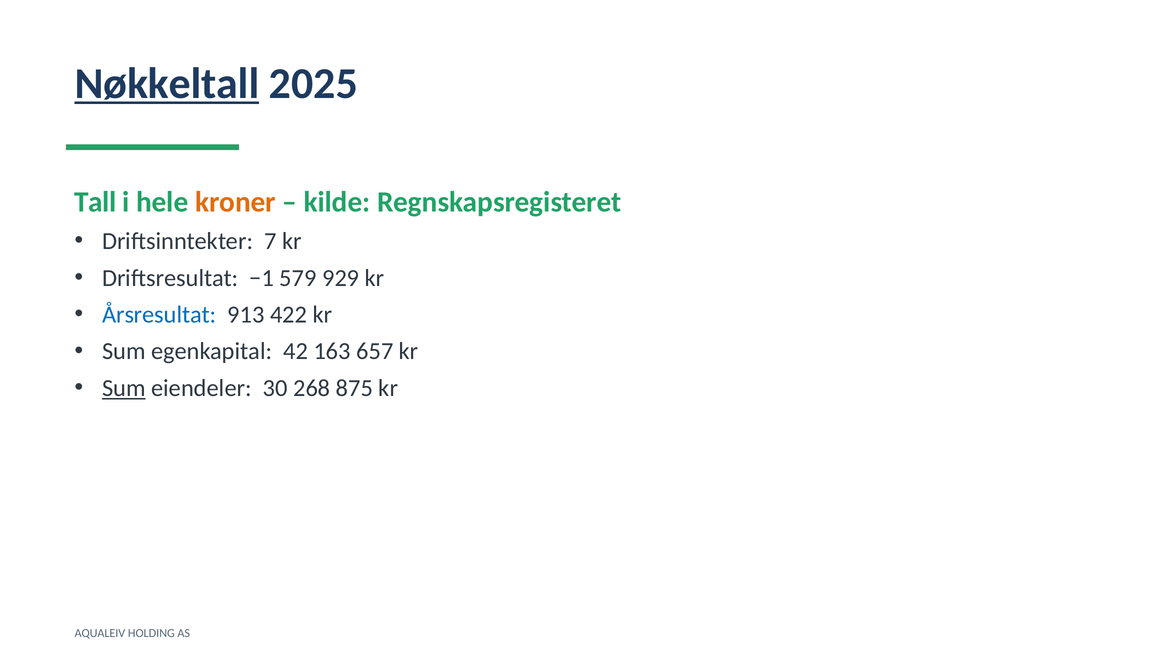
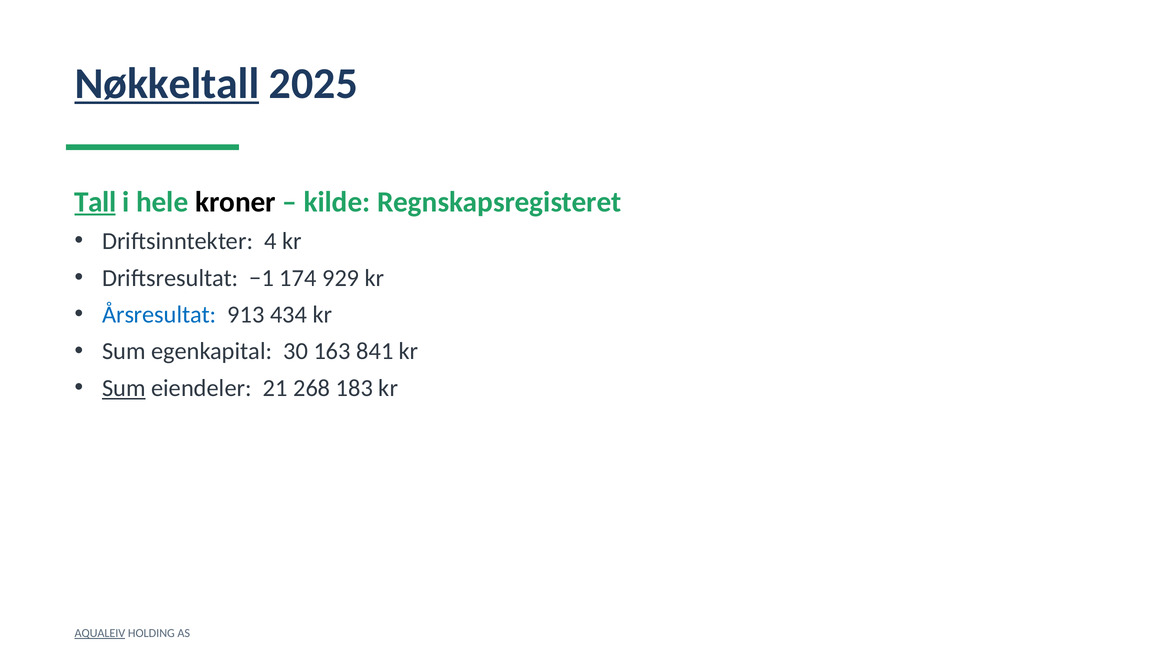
Tall underline: none -> present (95, 202)
kroner colour: orange -> black (235, 202)
7: 7 -> 4 (270, 241)
579: 579 -> 174 (298, 278)
422: 422 -> 434 (289, 314)
42: 42 -> 30 (296, 351)
657: 657 -> 841 (375, 351)
30: 30 -> 21 (275, 388)
875: 875 -> 183 (354, 388)
AQUALEIV underline: none -> present (100, 633)
